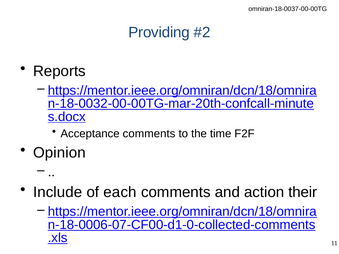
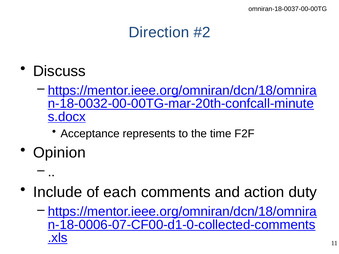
Providing: Providing -> Direction (159, 32)
Reports: Reports -> Discuss (59, 71)
Acceptance comments: comments -> represents (149, 134)
their: their -> duty (303, 192)
